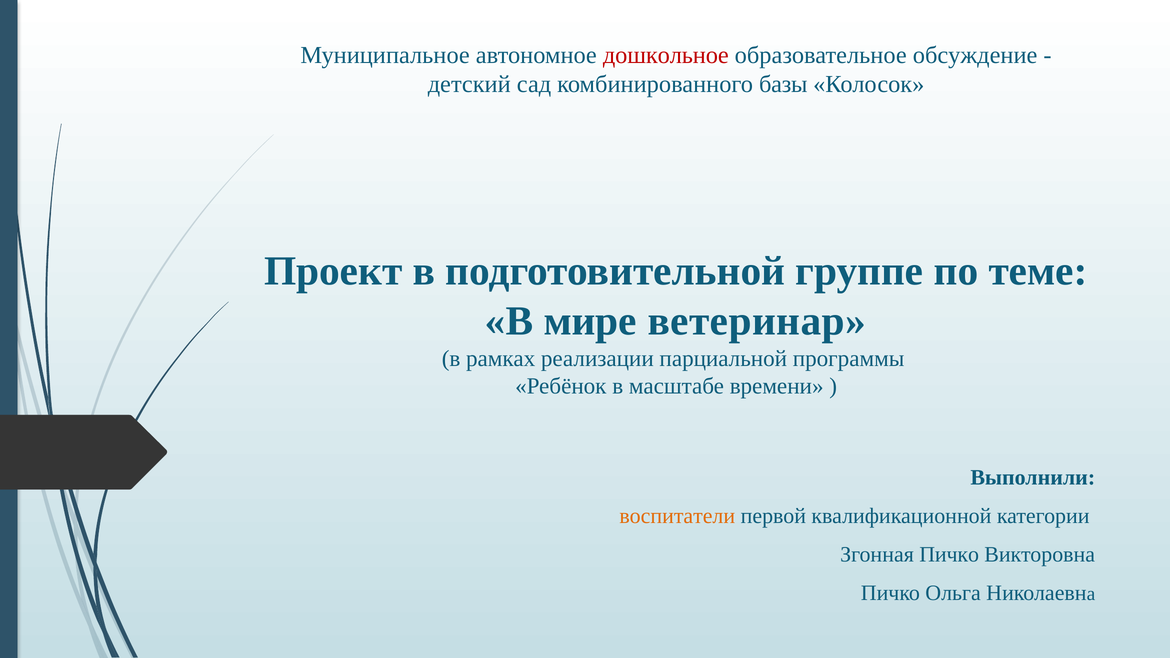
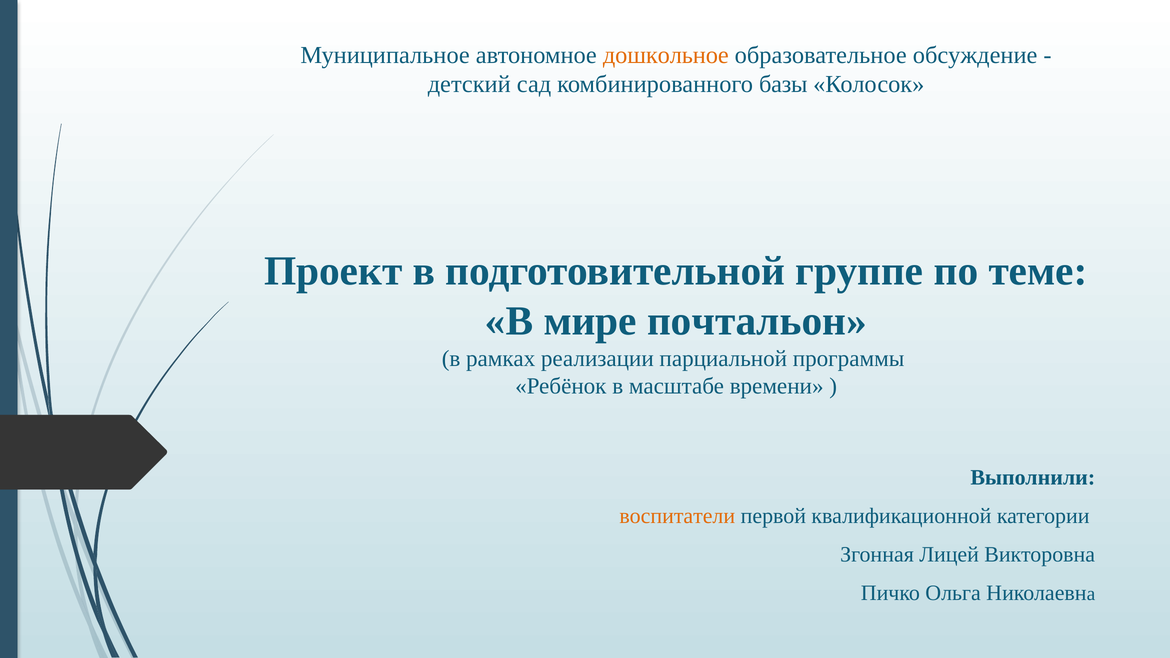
дошкольное colour: red -> orange (666, 55)
ветеринар: ветеринар -> почтальон (757, 321)
Згонная Пичко: Пичко -> Лицей (949, 555)
